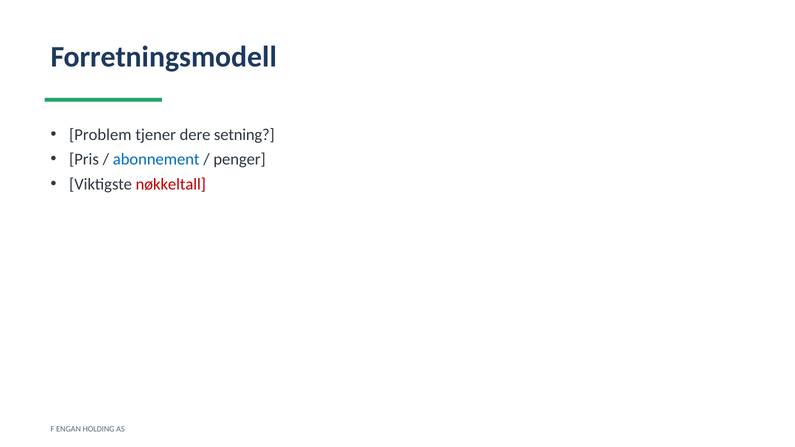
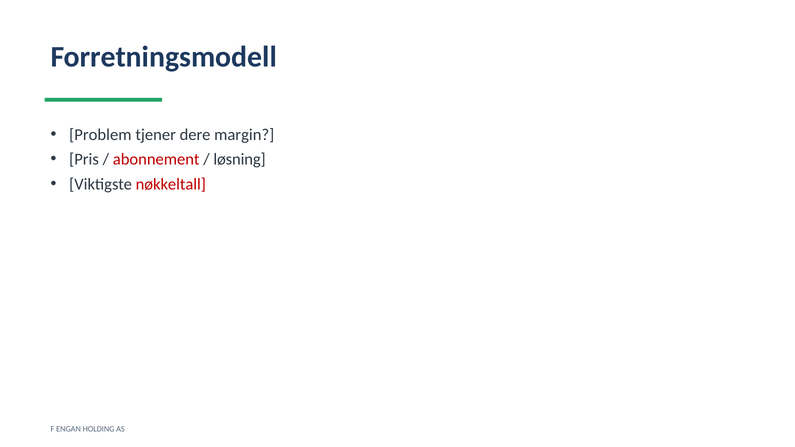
setning: setning -> margin (244, 135)
abonnement colour: blue -> red (156, 160)
penger: penger -> løsning (240, 160)
